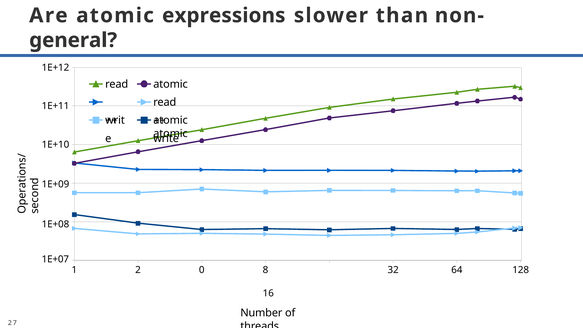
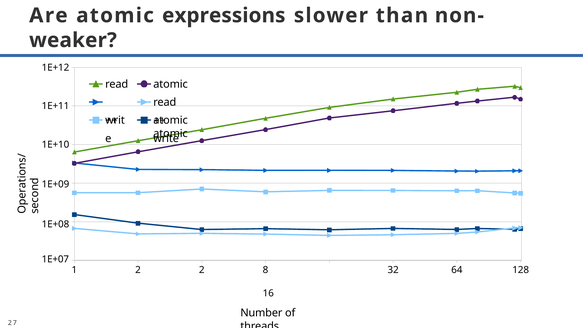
general: general -> weaker (73, 40)
2 0: 0 -> 2 (202, 270)
